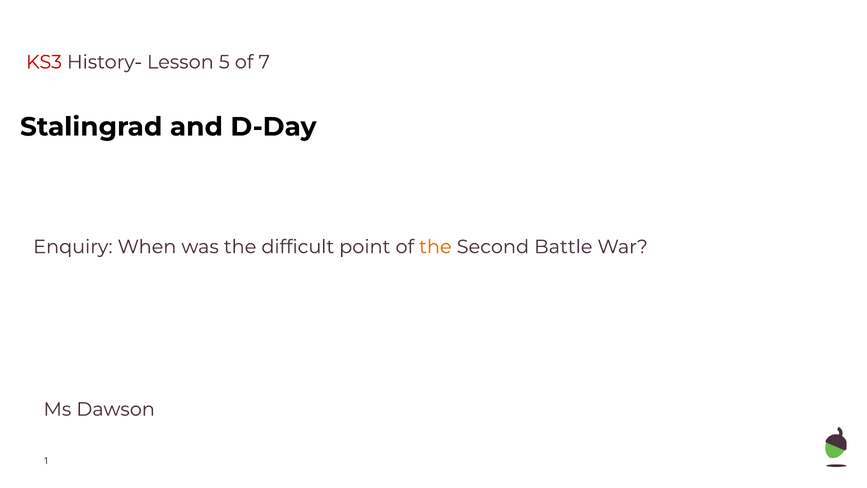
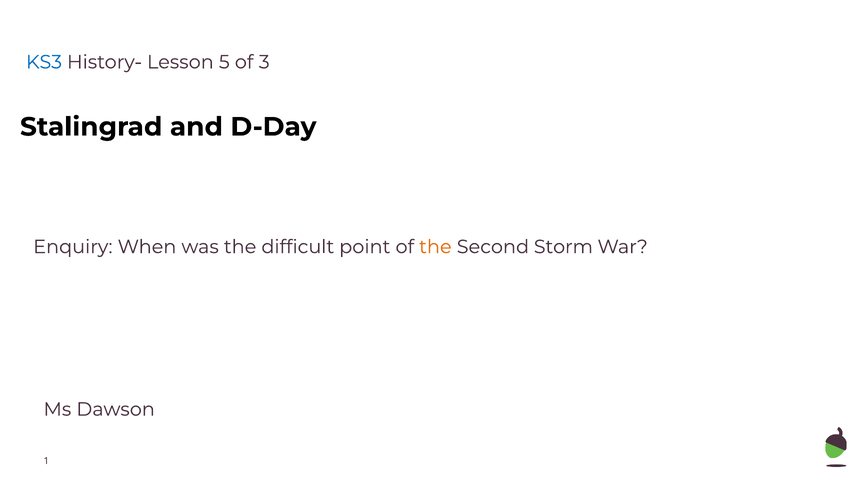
KS3 colour: red -> blue (44, 62)
7: 7 -> 3 (264, 62)
Battle: Battle -> Storm (563, 247)
